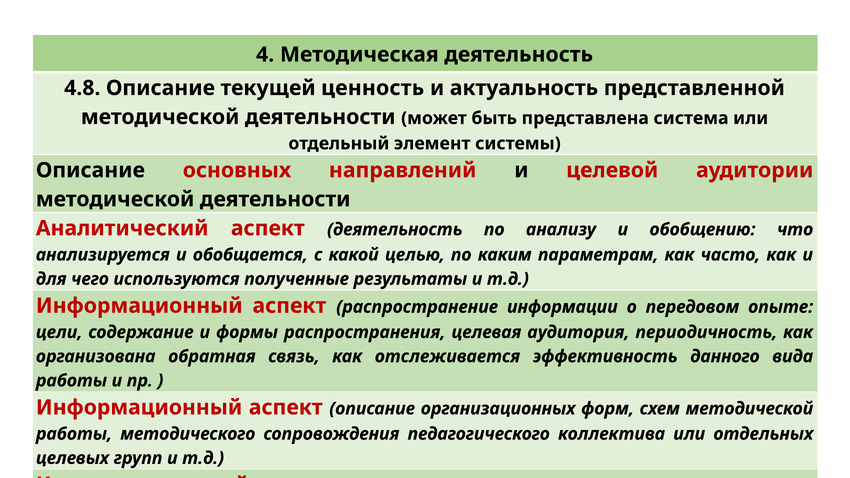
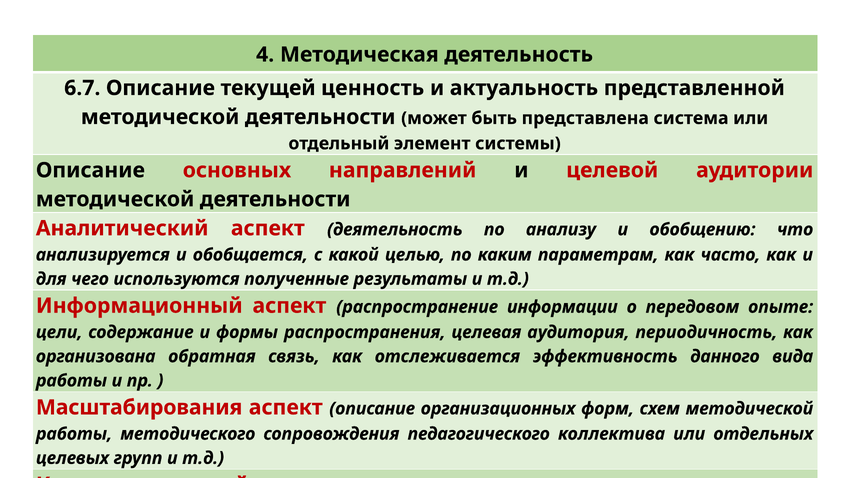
4.8: 4.8 -> 6.7 (82, 88)
Информационный: Информационный -> Масштабирования (139, 408)
